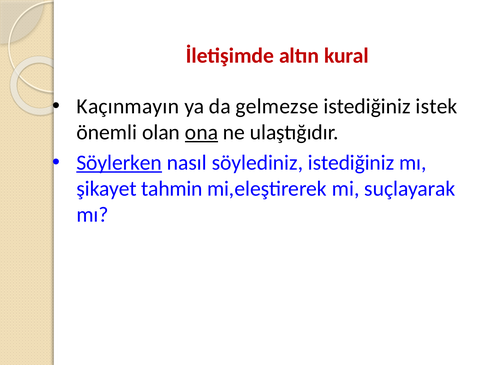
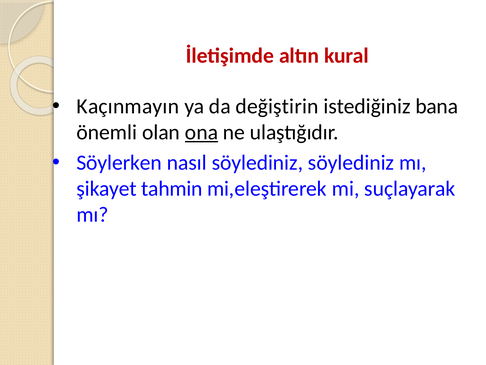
gelmezse: gelmezse -> değiştirin (277, 106)
istek: istek -> bana (437, 106)
Söylerken underline: present -> none (119, 163)
söylediniz istediğiniz: istediğiniz -> söylediniz (351, 163)
